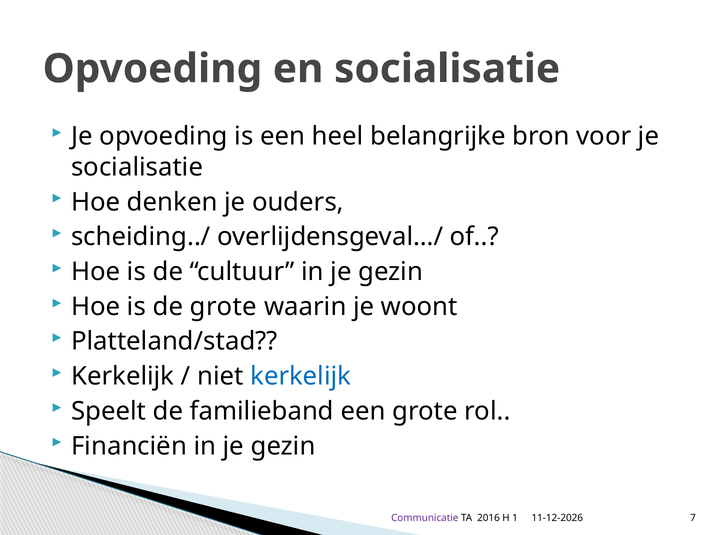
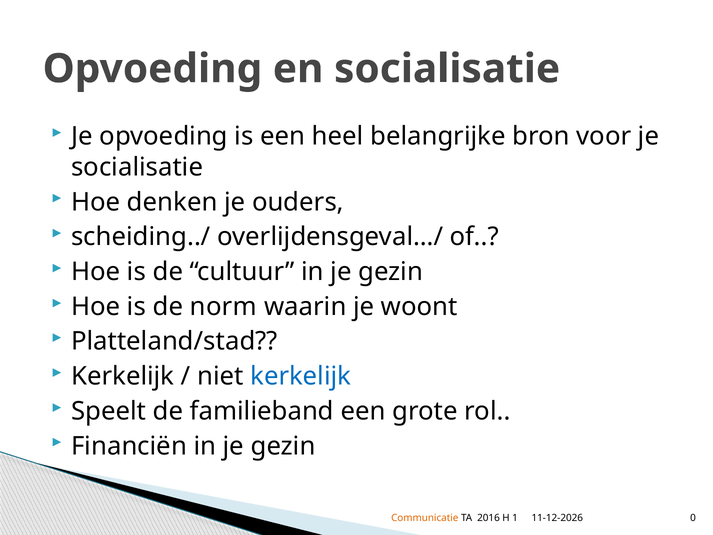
de grote: grote -> norm (223, 306)
Communicatie colour: purple -> orange (425, 518)
7: 7 -> 0 (693, 518)
